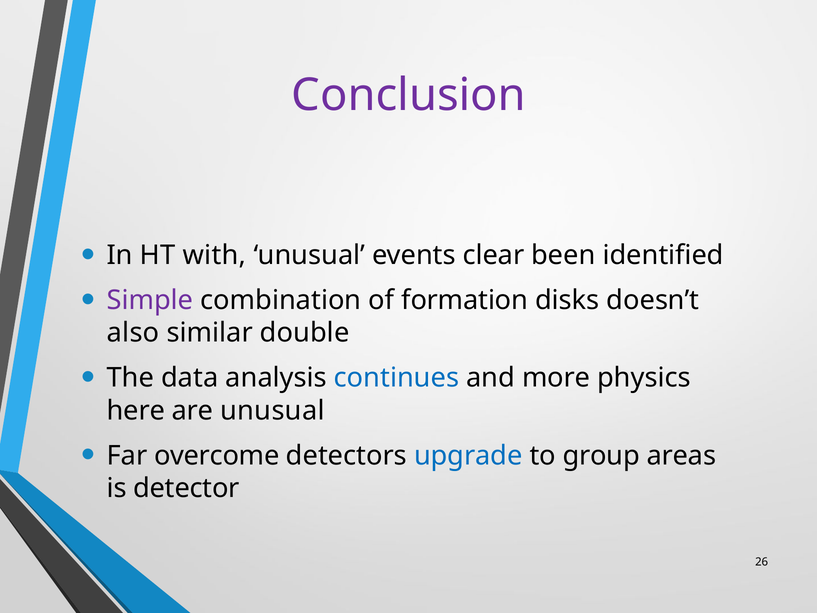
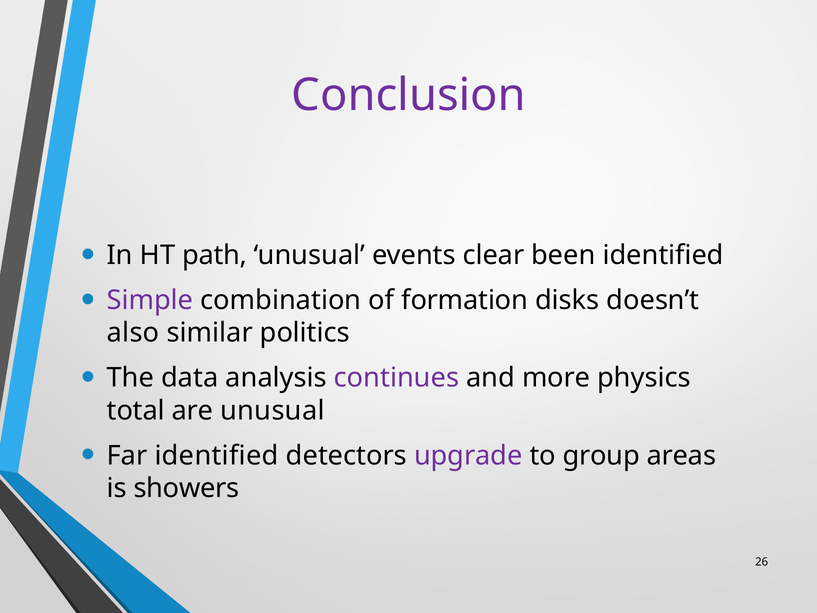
with: with -> path (215, 255)
double: double -> politics (305, 333)
continues colour: blue -> purple (396, 378)
here: here -> total (136, 410)
Far overcome: overcome -> identified (217, 455)
upgrade colour: blue -> purple (468, 455)
detector: detector -> showers (186, 488)
